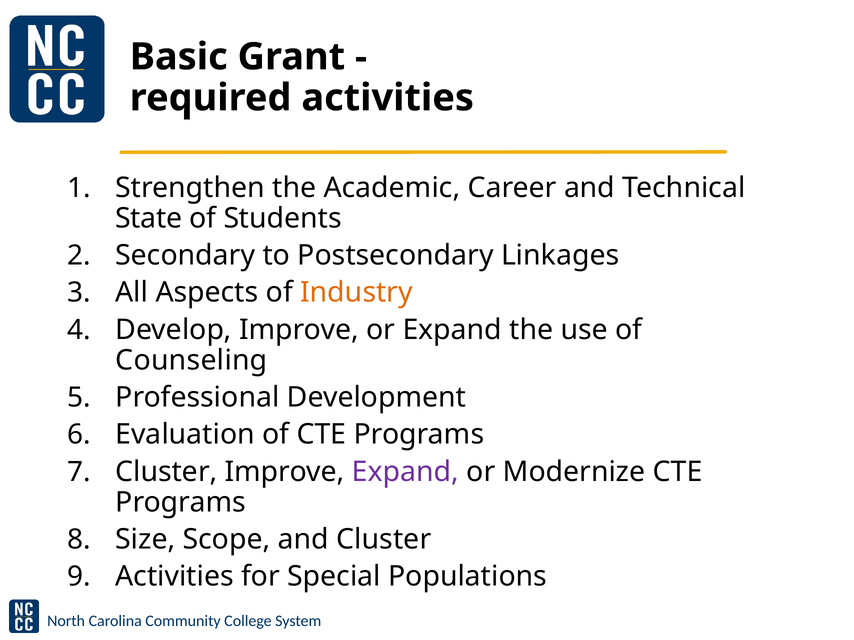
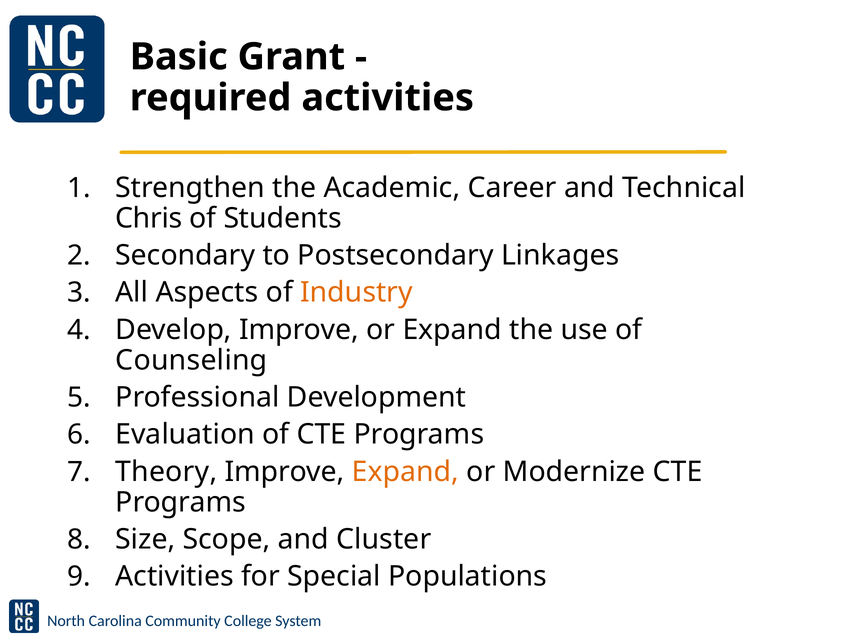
State: State -> Chris (149, 219)
Cluster: Cluster -> Theory (166, 472)
Expand colour: purple -> orange (405, 472)
